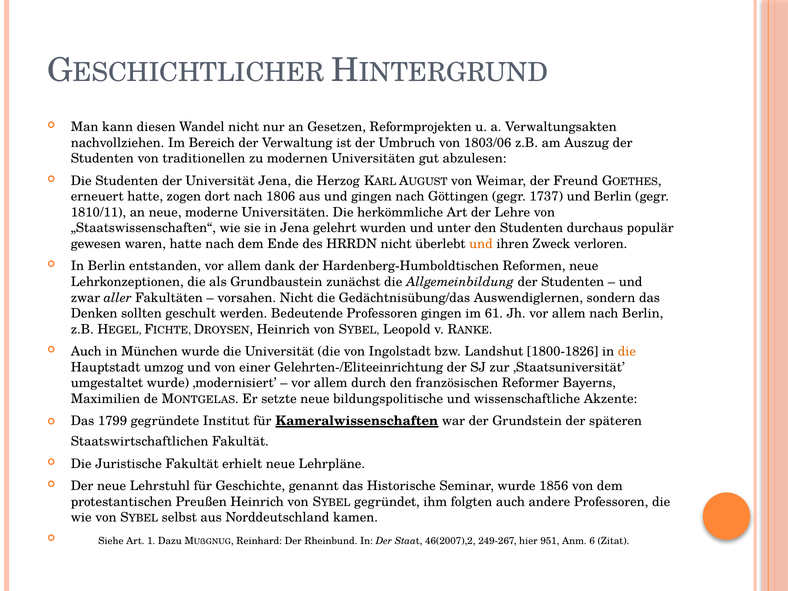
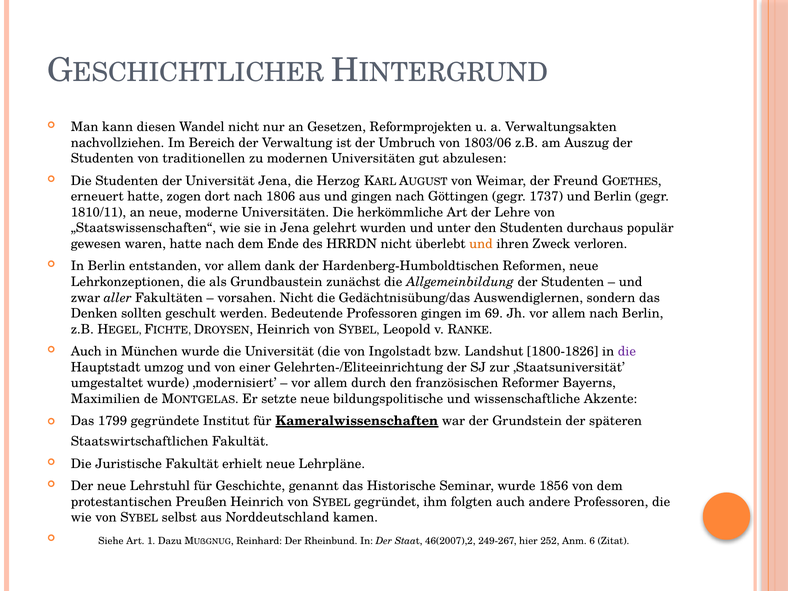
61: 61 -> 69 (494, 313)
die colour: orange -> purple (627, 352)
951: 951 -> 252 (550, 541)
